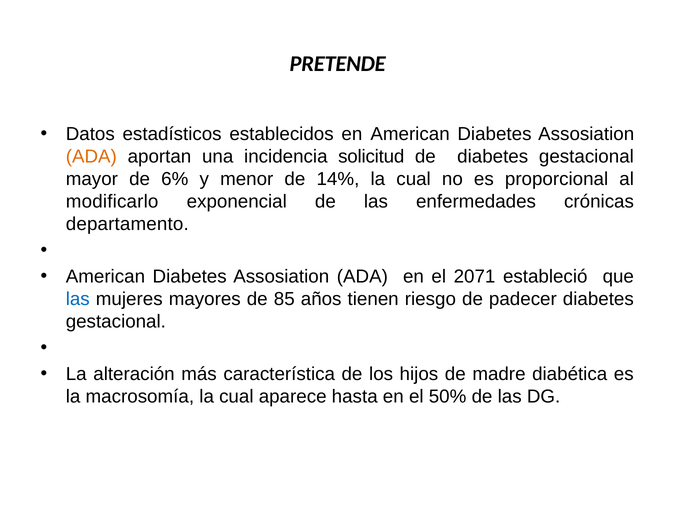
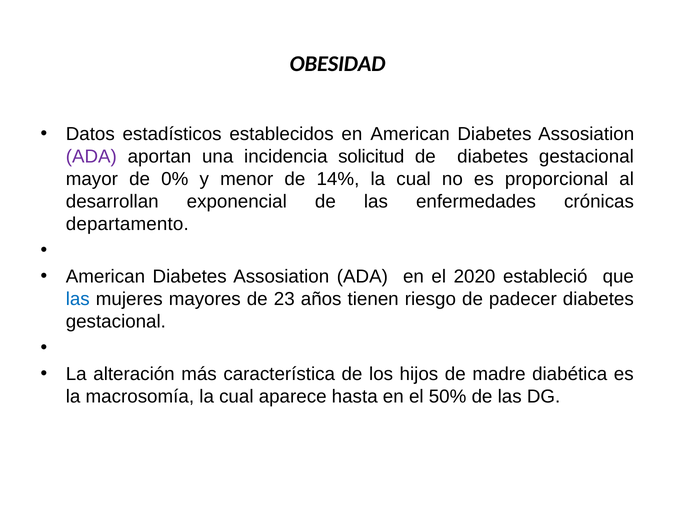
PRETENDE: PRETENDE -> OBESIDAD (338, 64)
ADA colour: orange -> purple (91, 157)
6%: 6% -> 0% (175, 179)
modificarlo: modificarlo -> desarrollan (112, 202)
2071: 2071 -> 2020 (475, 277)
85: 85 -> 23 (284, 299)
